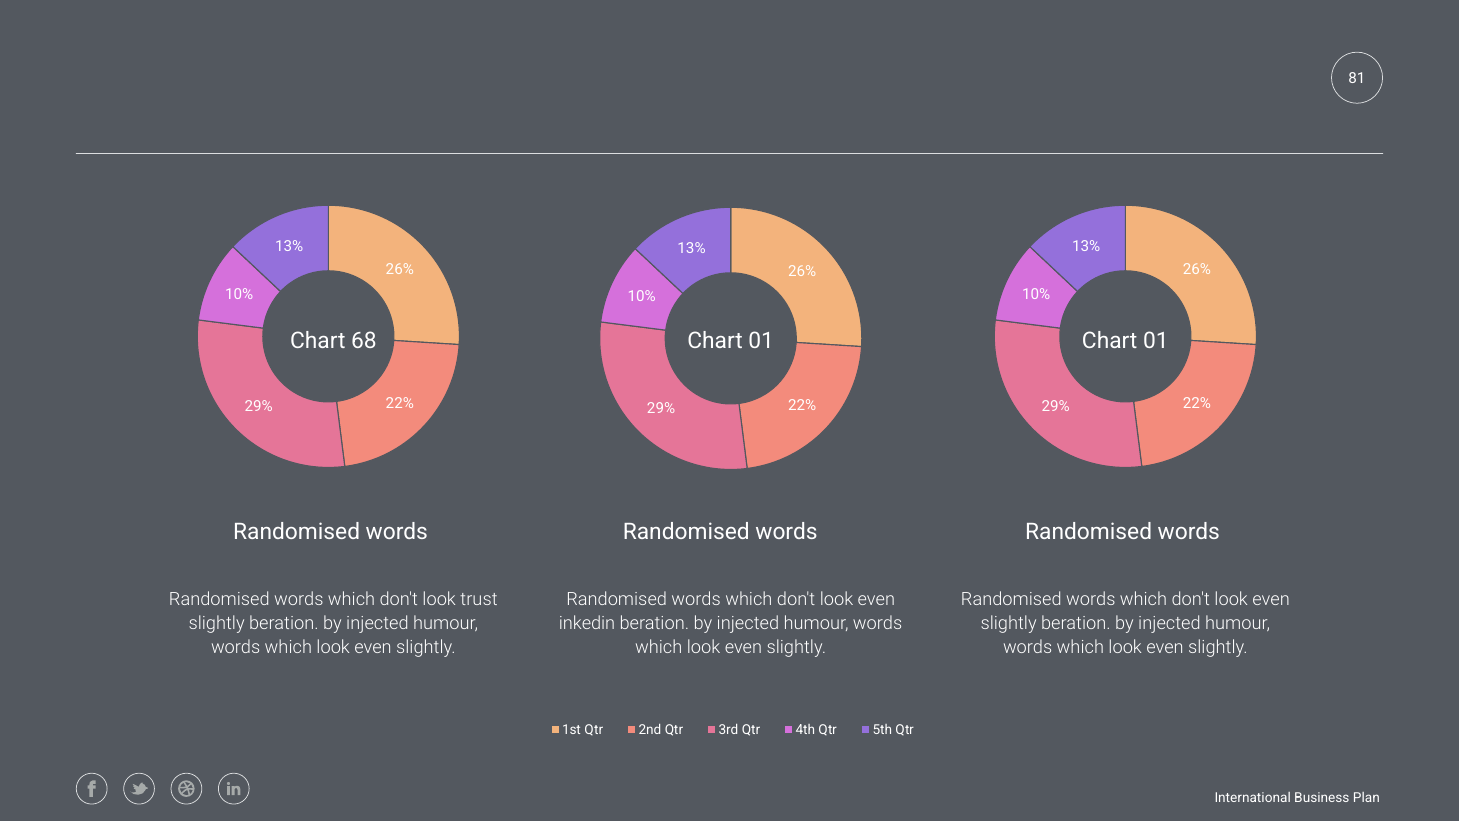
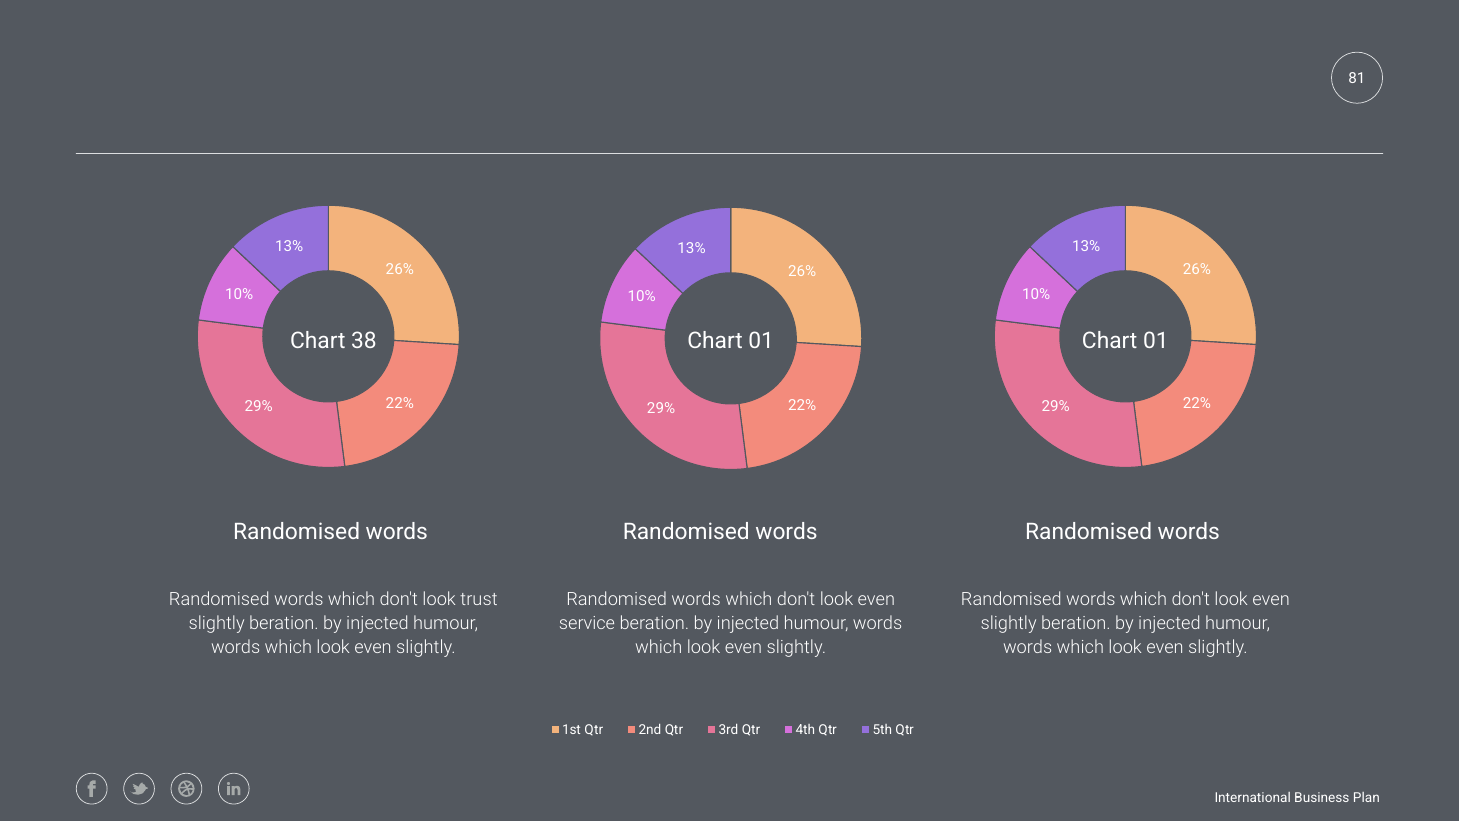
68: 68 -> 38 (364, 341)
inkedin: inkedin -> service (587, 623)
